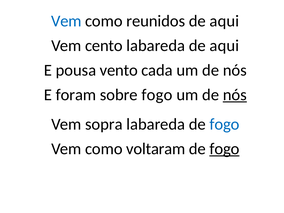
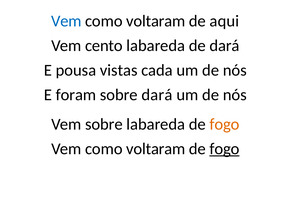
reunidos: reunidos -> voltaram (156, 21)
labareda de aqui: aqui -> dará (224, 46)
vento: vento -> vistas (119, 70)
sobre fogo: fogo -> dará (157, 95)
nós underline: present -> none (235, 95)
Vem sopra: sopra -> sobre (104, 124)
fogo colour: blue -> orange (224, 124)
